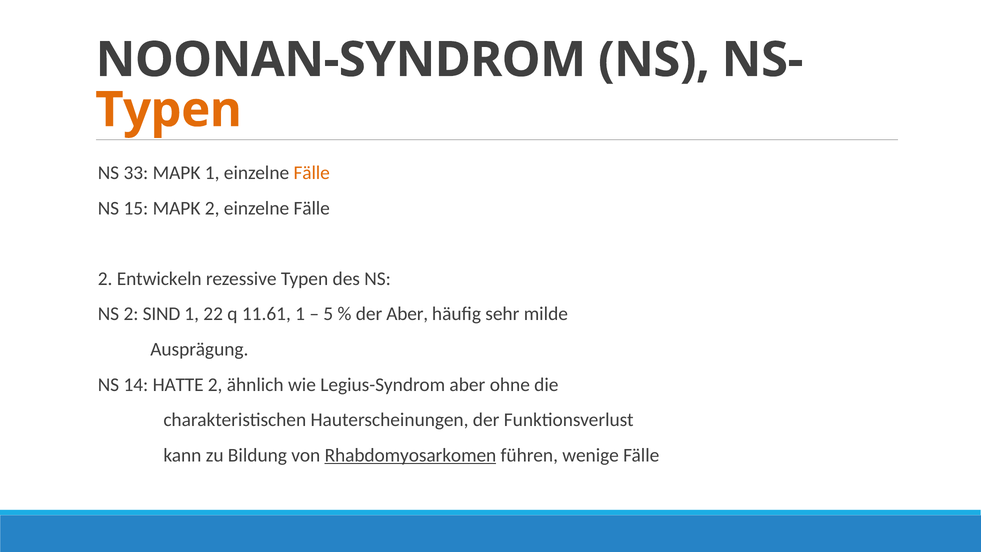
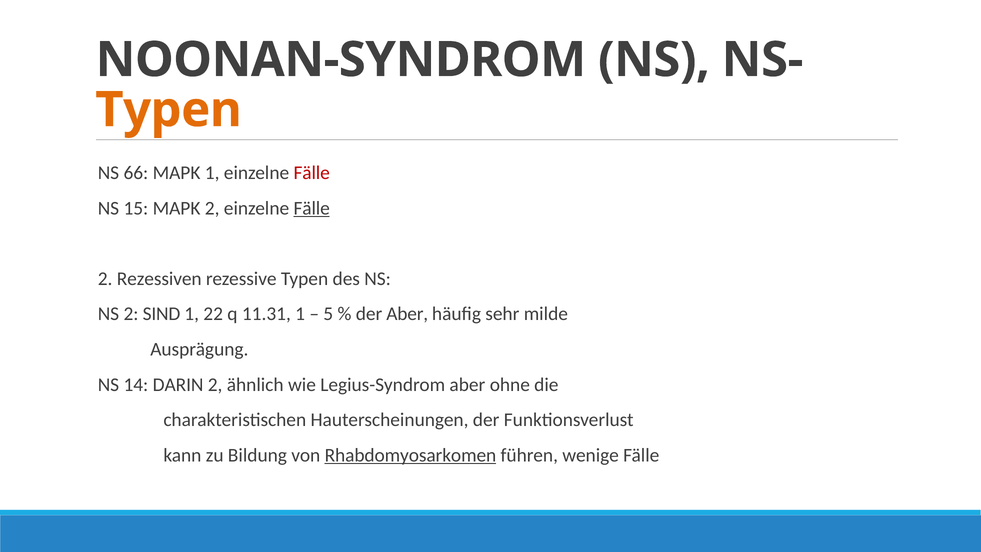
33: 33 -> 66 (136, 173)
Fälle colour: orange -> red (312, 173)
Fälle underline: none -> present (312, 208)
Entwickeln: Entwickeln -> Rezessiven (159, 279)
11.61: 11.61 -> 11.31 (266, 314)
HATTE: HATTE -> DARIN (178, 384)
